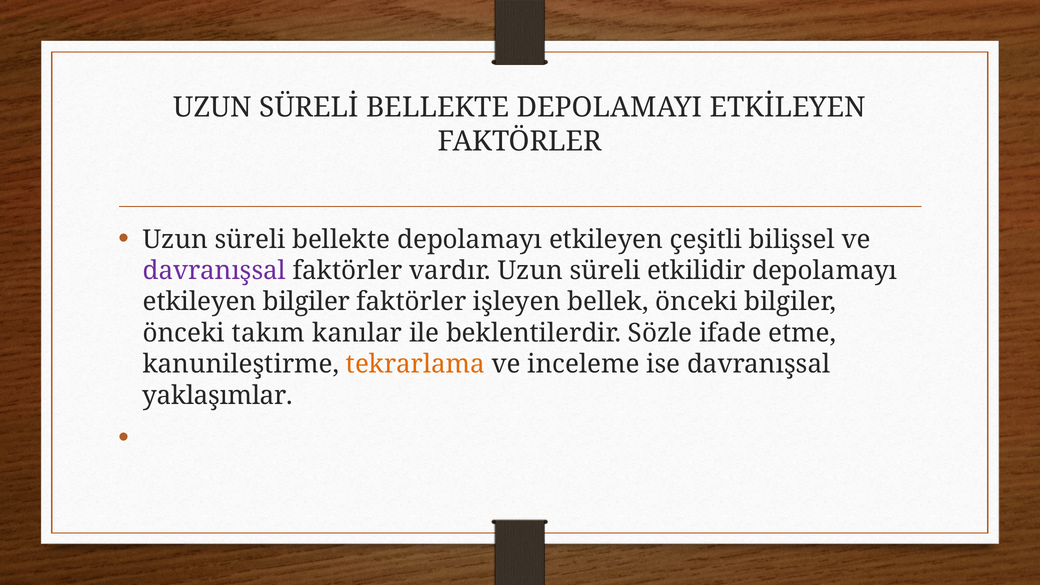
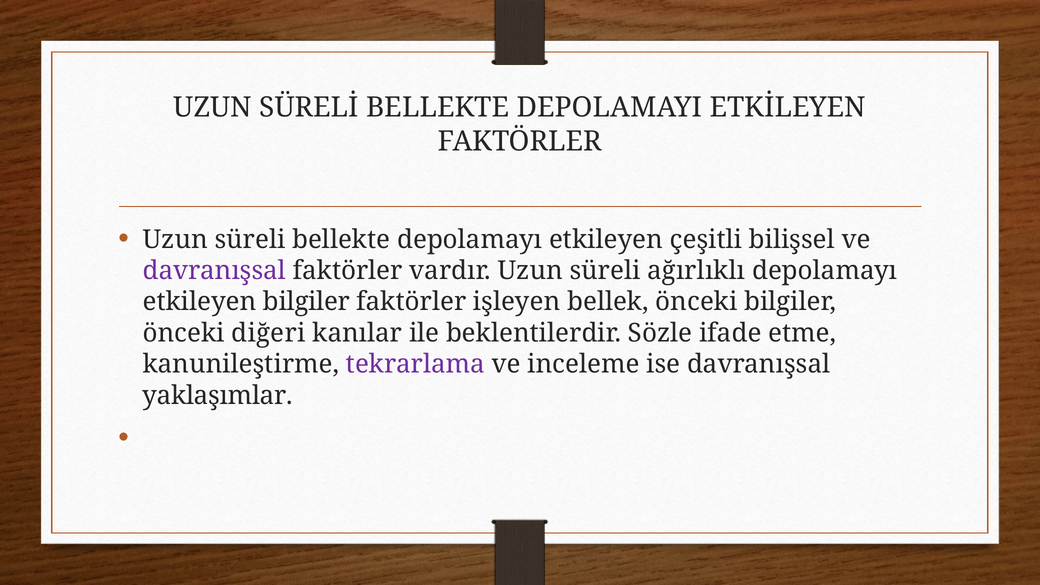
etkilidir: etkilidir -> ağırlıklı (696, 271)
takım: takım -> diğeri (268, 333)
tekrarlama colour: orange -> purple (415, 364)
